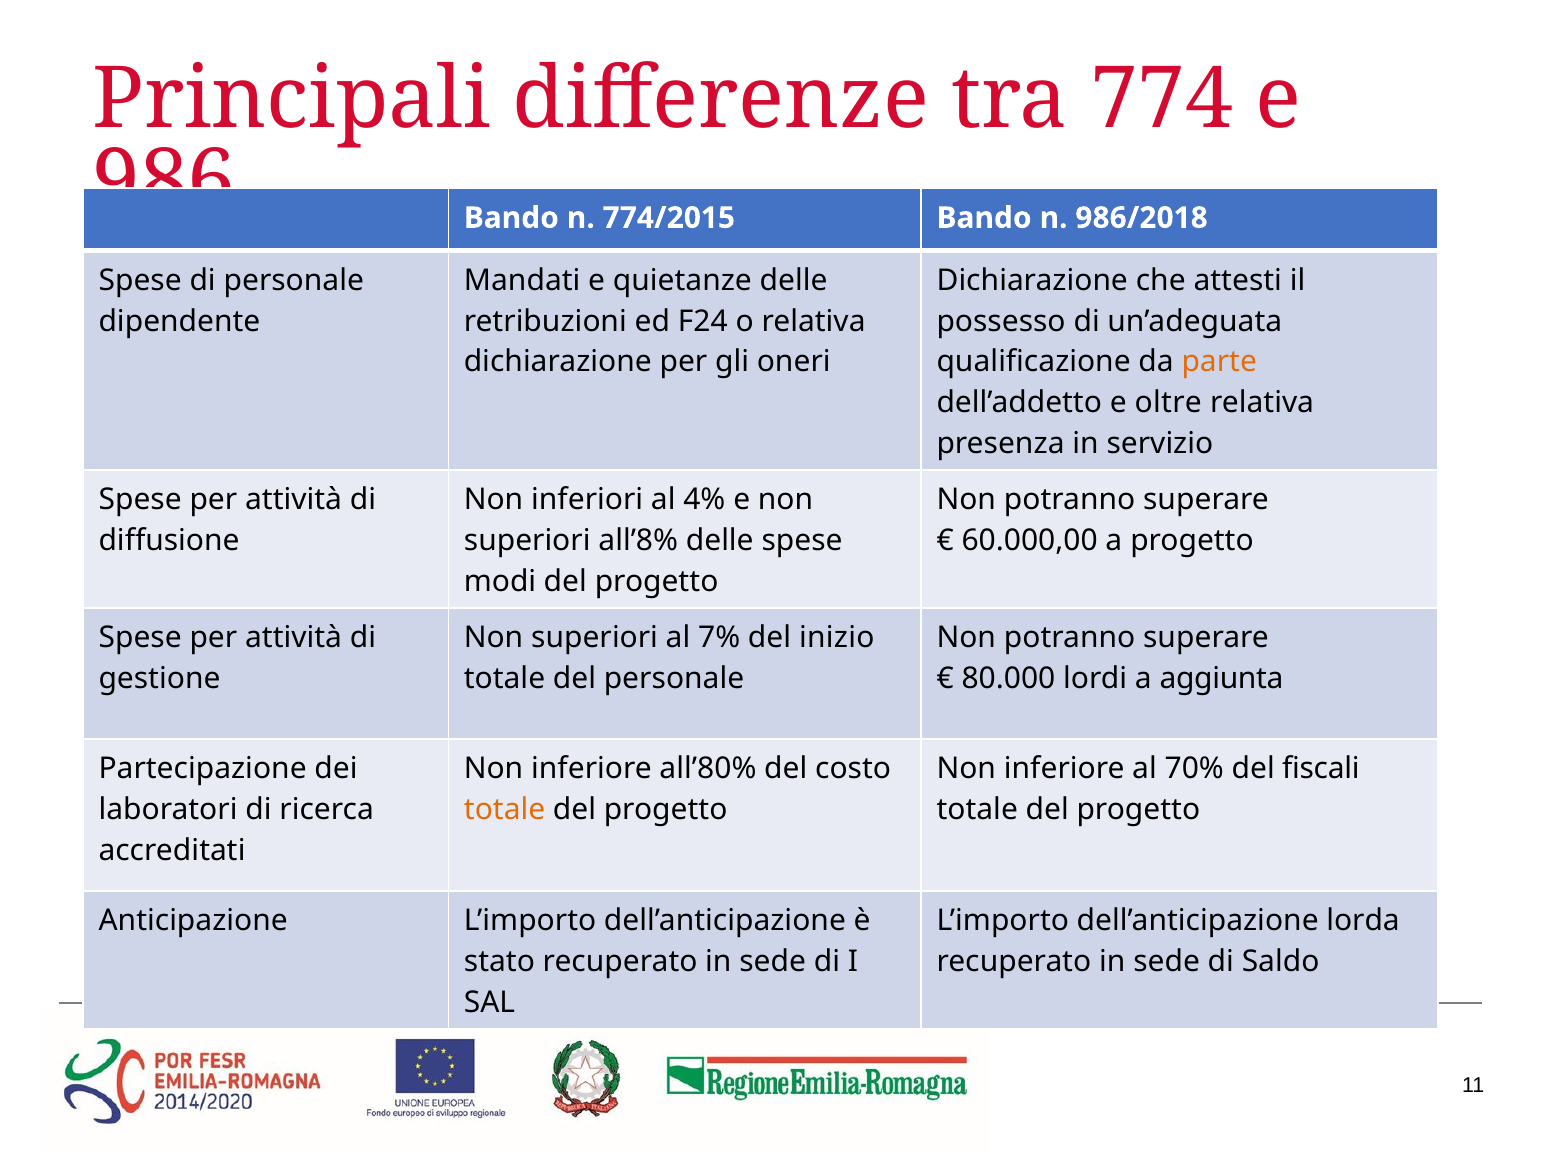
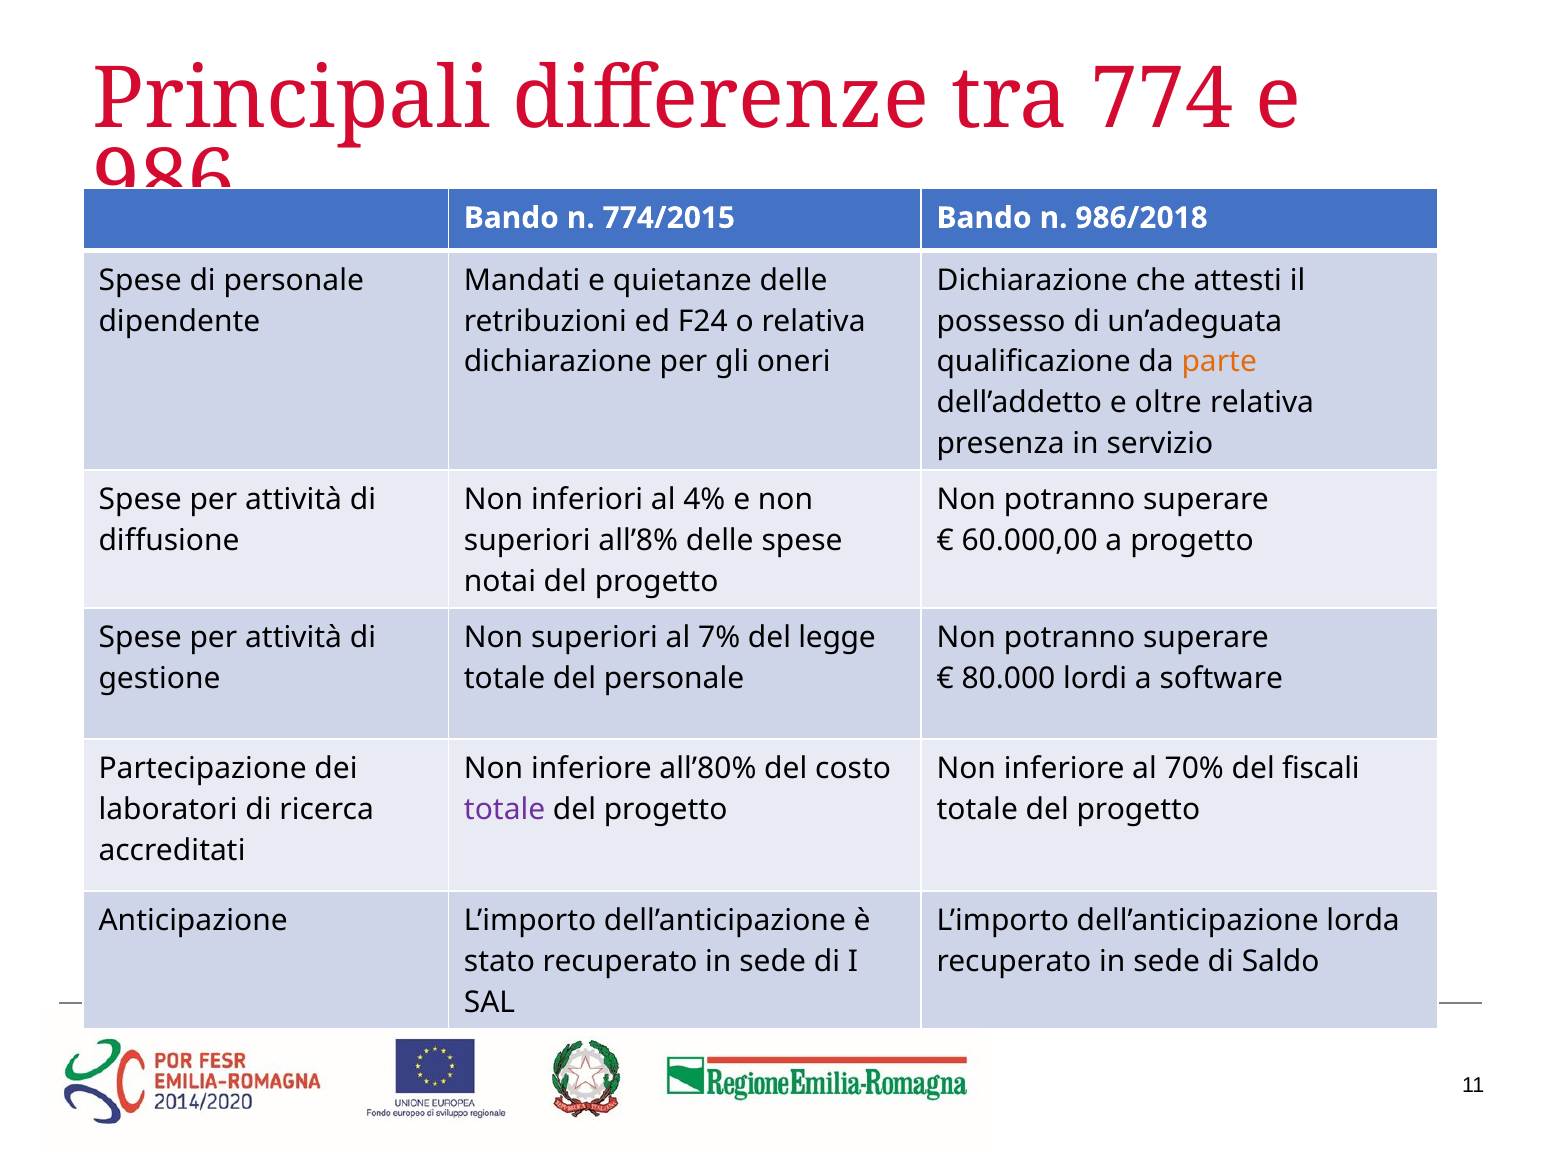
modi: modi -> notai (500, 582)
inizio: inizio -> legge (837, 638)
aggiunta: aggiunta -> software (1221, 679)
totale colour: orange -> purple (505, 809)
